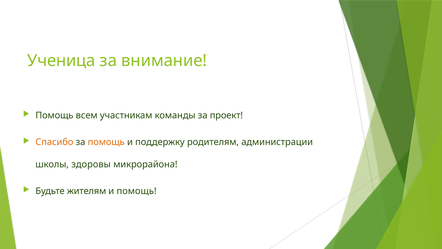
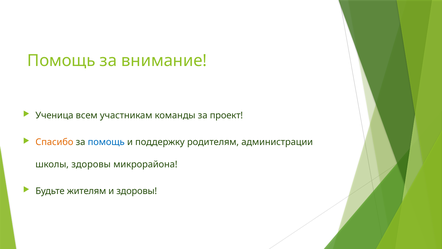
Ученица: Ученица -> Помощь (61, 60)
Помощь: Помощь -> Ученица (54, 115)
помощь colour: orange -> blue (106, 142)
и помощь: помощь -> здоровы (137, 191)
